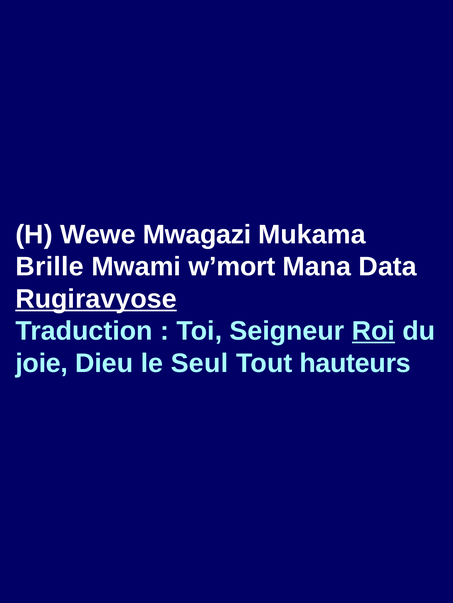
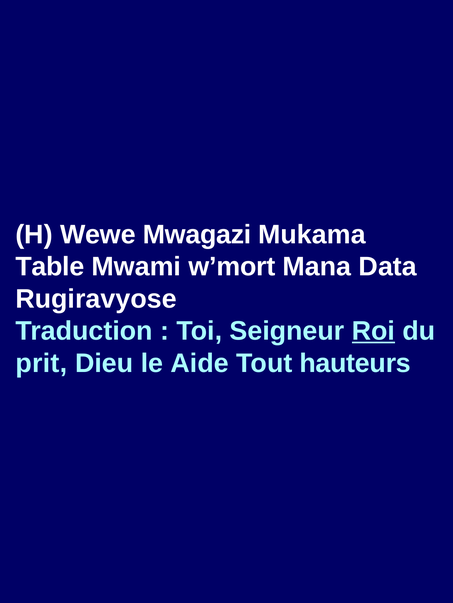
Brille: Brille -> Table (50, 267)
Rugiravyose underline: present -> none (96, 299)
joie: joie -> prit (41, 364)
Seul: Seul -> Aide (200, 364)
